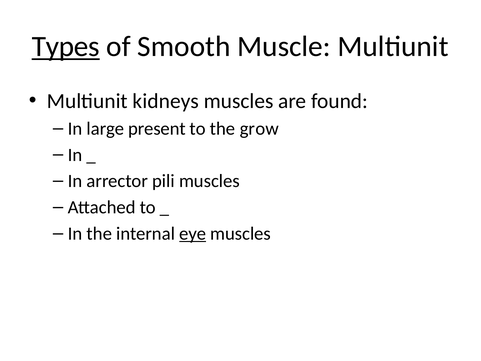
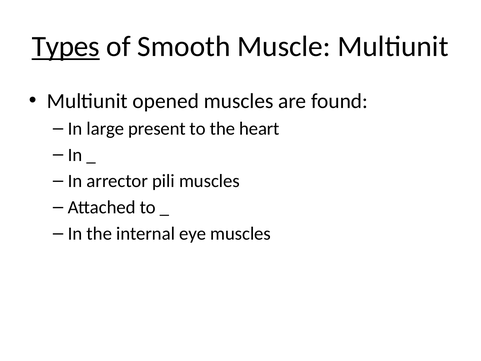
kidneys: kidneys -> opened (166, 101)
grow: grow -> heart (259, 129)
eye underline: present -> none (193, 233)
